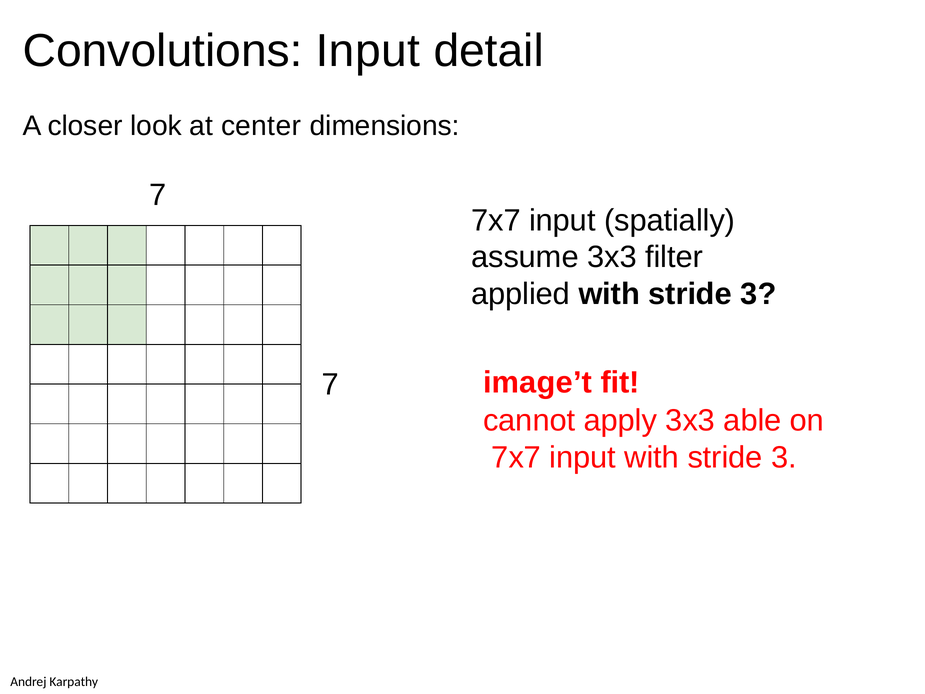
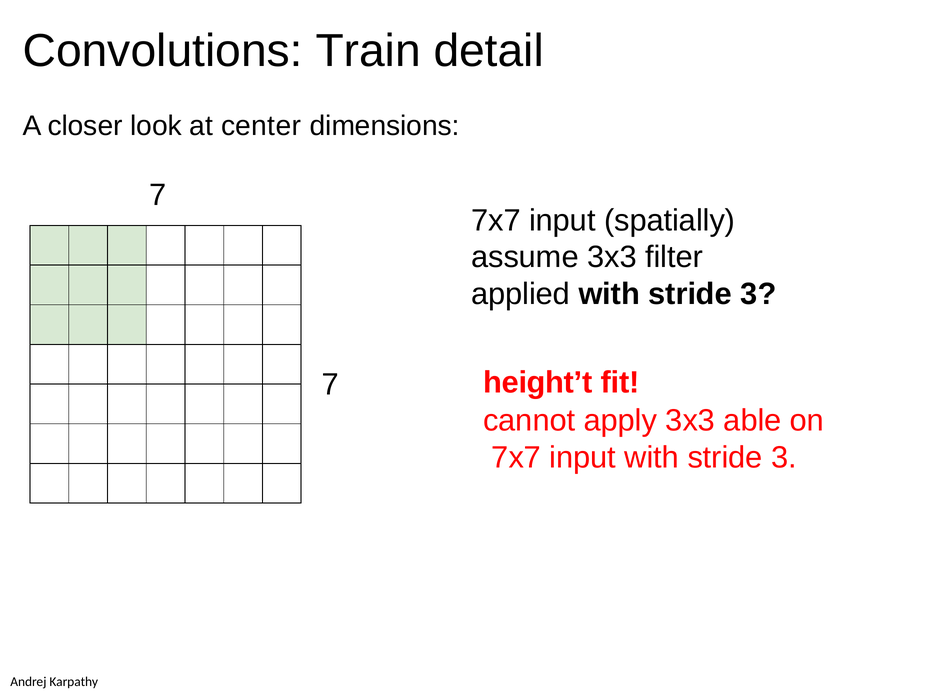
Convolutions Input: Input -> Train (368, 51)
image’t: image’t -> height’t (538, 383)
